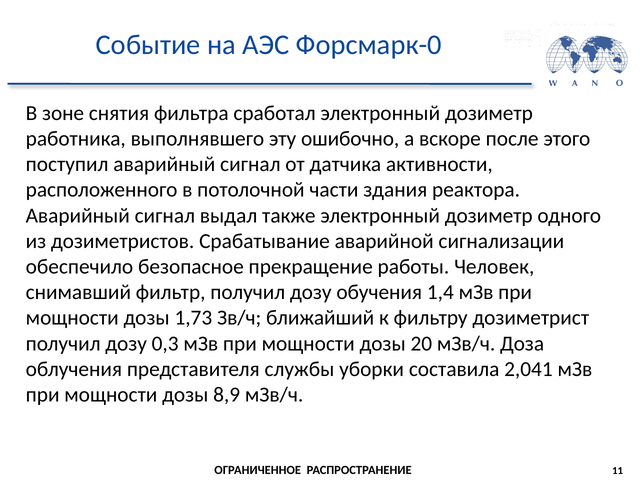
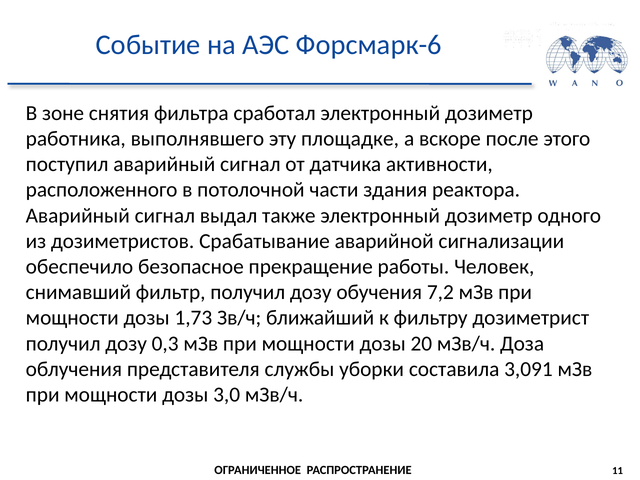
Форсмарк-0: Форсмарк-0 -> Форсмарк-6 (369, 45)
ошибочно: ошибочно -> площадке (350, 139)
1,4: 1,4 -> 7,2 (440, 292)
2,041: 2,041 -> 3,091 (528, 369)
8,9: 8,9 -> 3,0 (227, 395)
